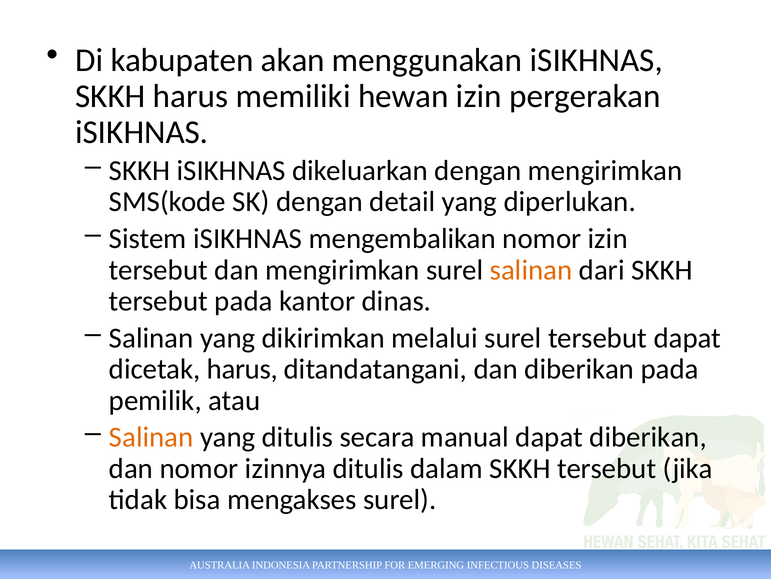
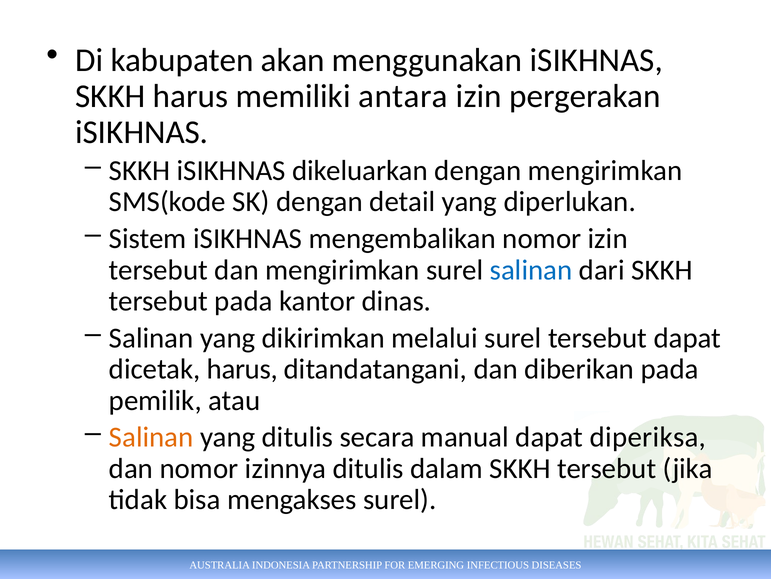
hewan: hewan -> antara (403, 96)
salinan colour: orange -> blue (531, 270)
dapat diberikan: diberikan -> diperiksa (648, 437)
